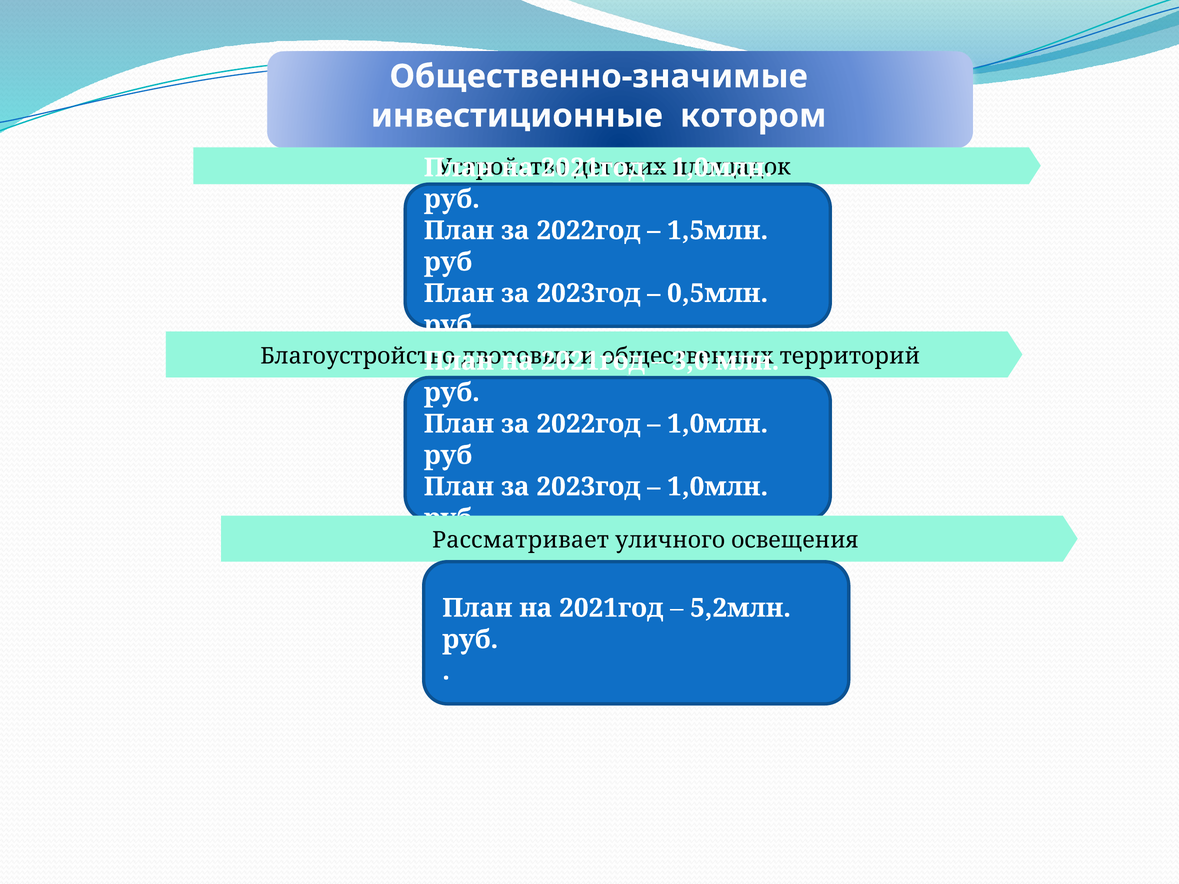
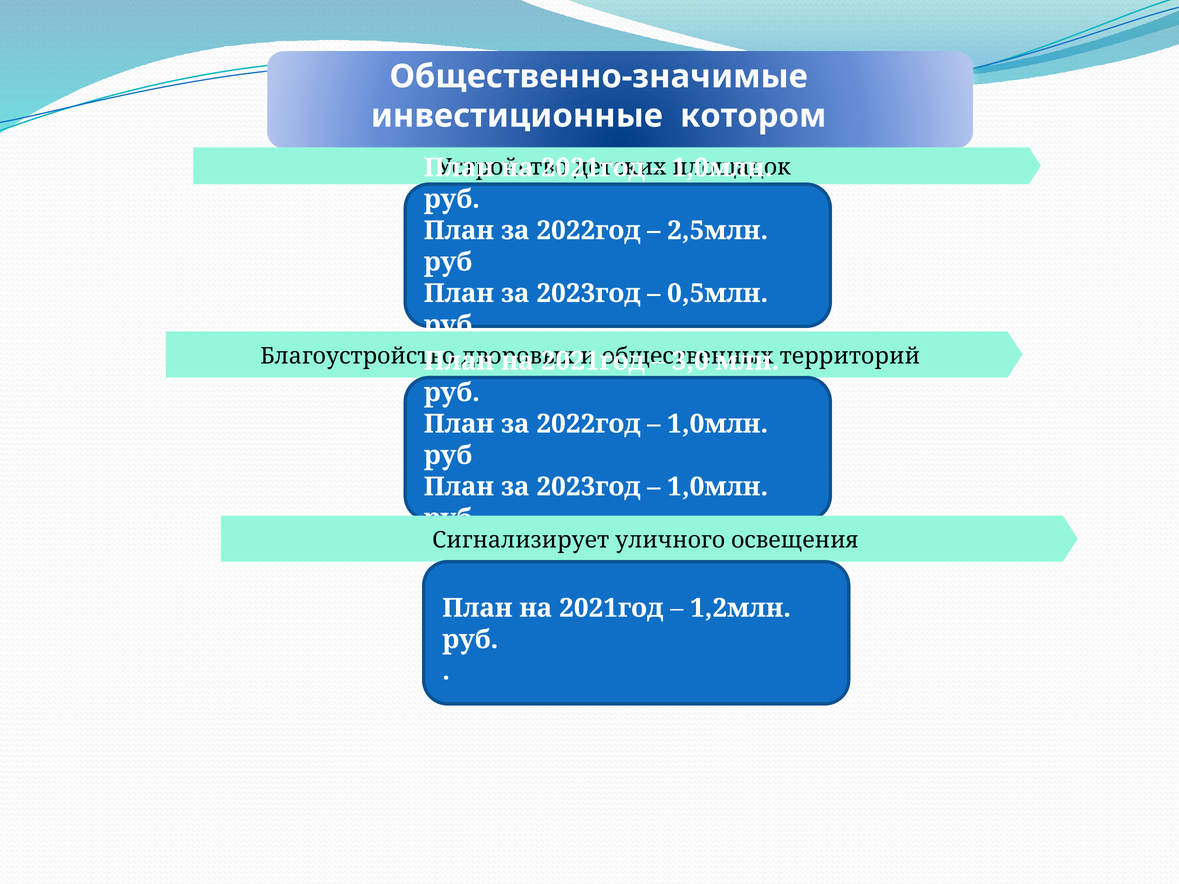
1,5млн: 1,5млн -> 2,5млн (718, 231)
Рассматривает: Рассматривает -> Сигнализирует (521, 540)
5,2млн: 5,2млн -> 1,2млн (740, 608)
